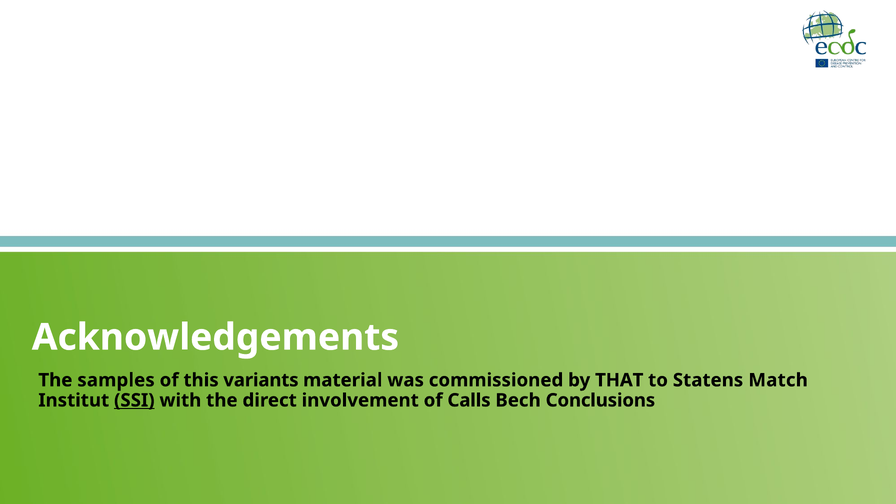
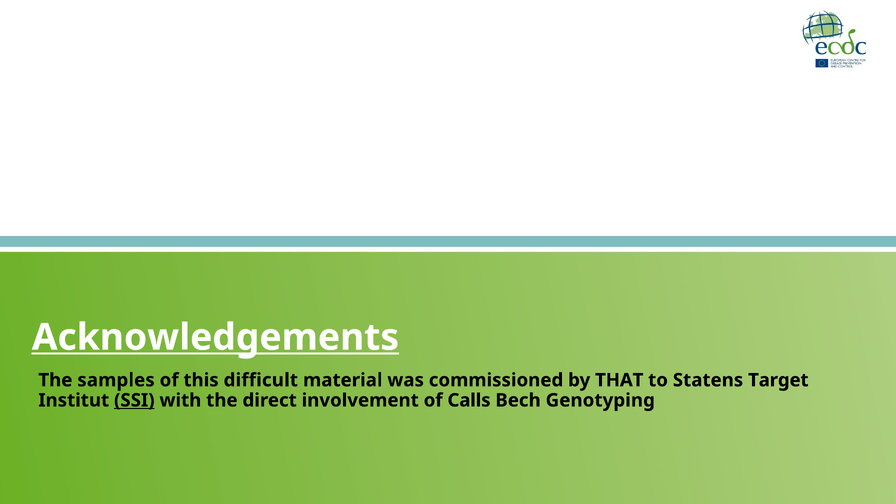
Acknowledgements underline: none -> present (215, 337)
variants: variants -> difficult (261, 380)
Match: Match -> Target (778, 380)
Conclusions: Conclusions -> Genotyping (600, 400)
